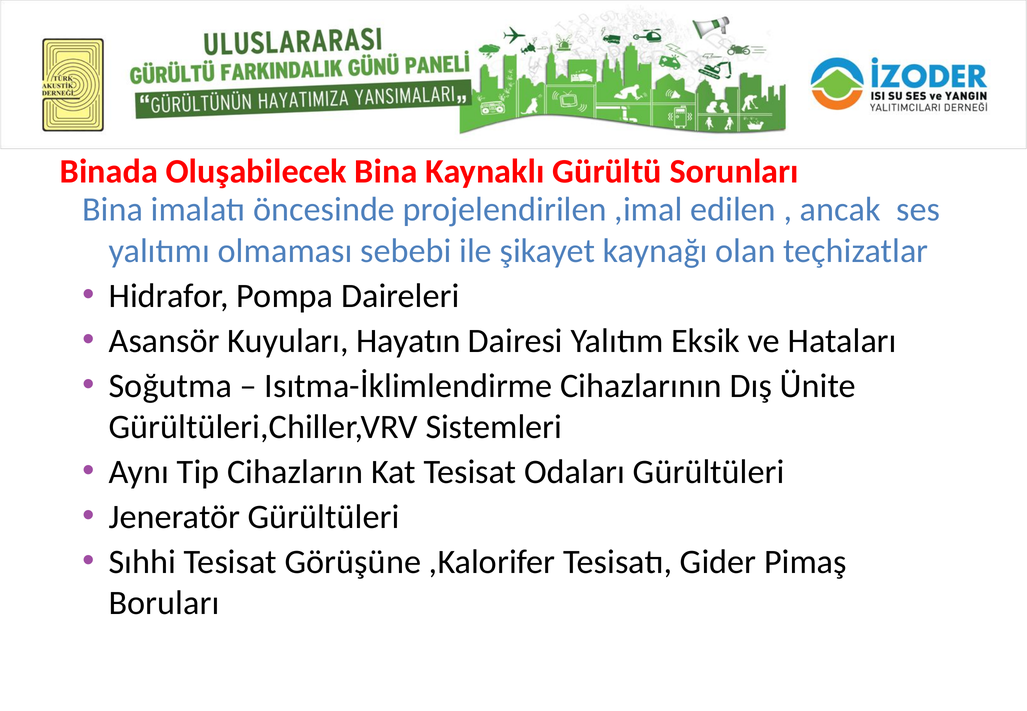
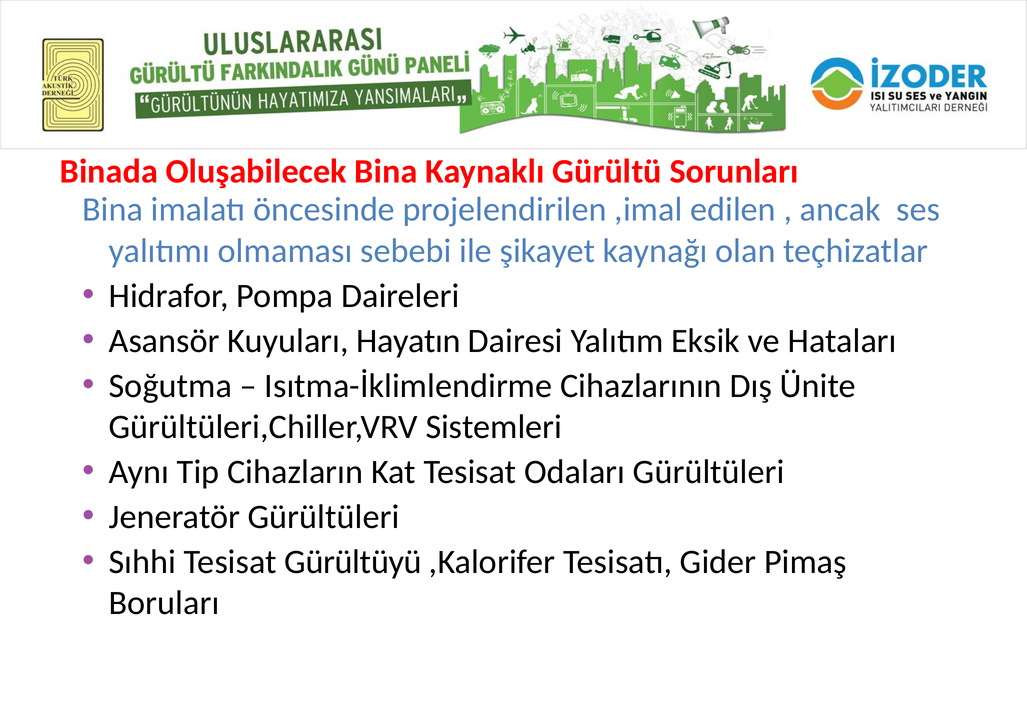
Görüşüne: Görüşüne -> Gürültüyü (353, 562)
